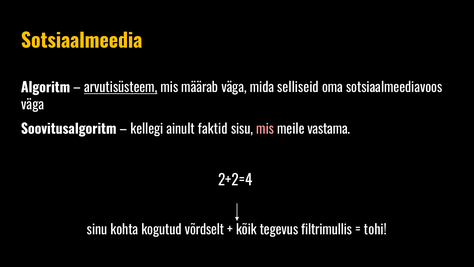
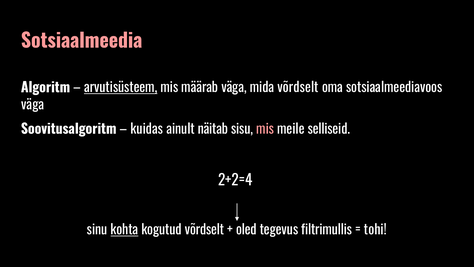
Sotsiaalmeedia colour: yellow -> pink (82, 41)
mida selliseid: selliseid -> võrdselt (298, 88)
kellegi: kellegi -> kuidas (147, 129)
faktid: faktid -> näitab (213, 129)
vastama: vastama -> selliseid (329, 129)
kohta underline: none -> present (124, 230)
kõik: kõik -> oled (246, 230)
